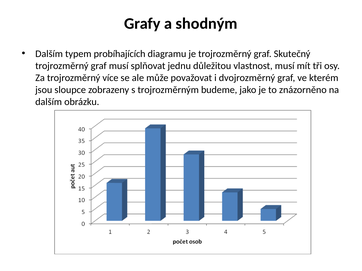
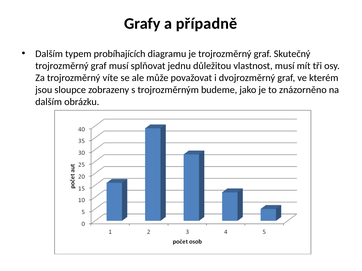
shodným: shodným -> případně (207, 24)
více: více -> víte (110, 78)
